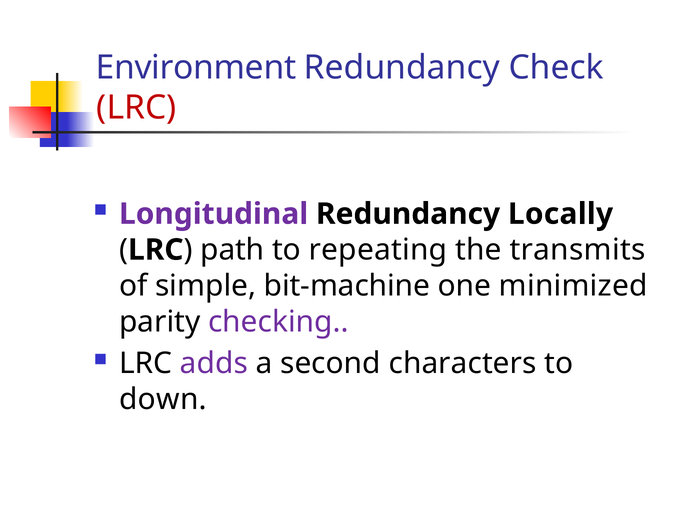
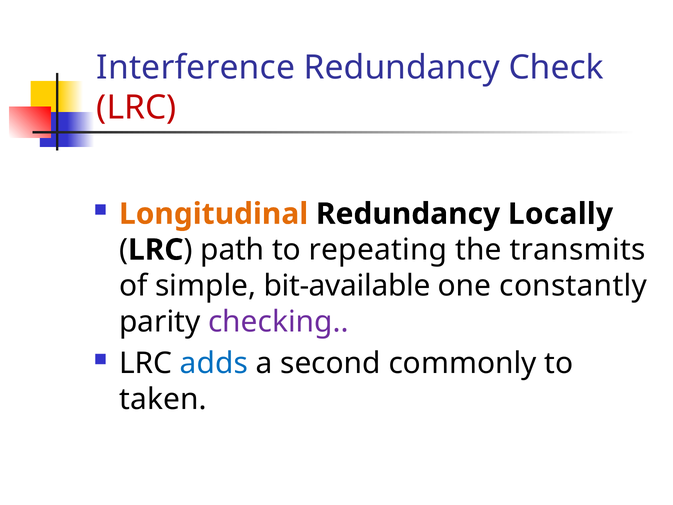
Environment: Environment -> Interference (196, 67)
Longitudinal colour: purple -> orange (214, 214)
bit-machine: bit-machine -> bit-available (347, 286)
minimized: minimized -> constantly (573, 286)
adds colour: purple -> blue (214, 363)
characters: characters -> commonly (463, 363)
down: down -> taken (163, 399)
